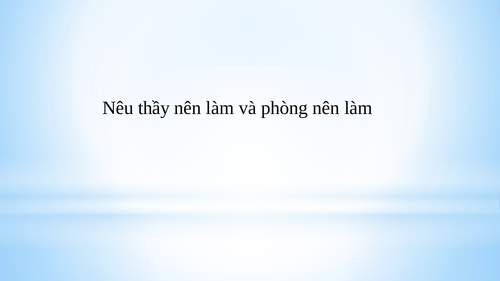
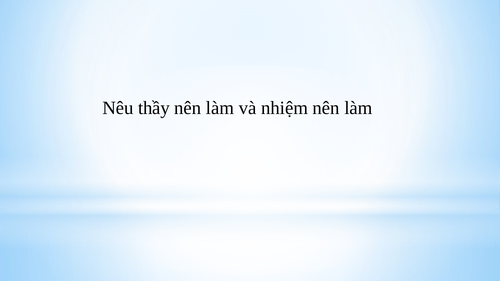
phòng: phòng -> nhiệm (284, 108)
